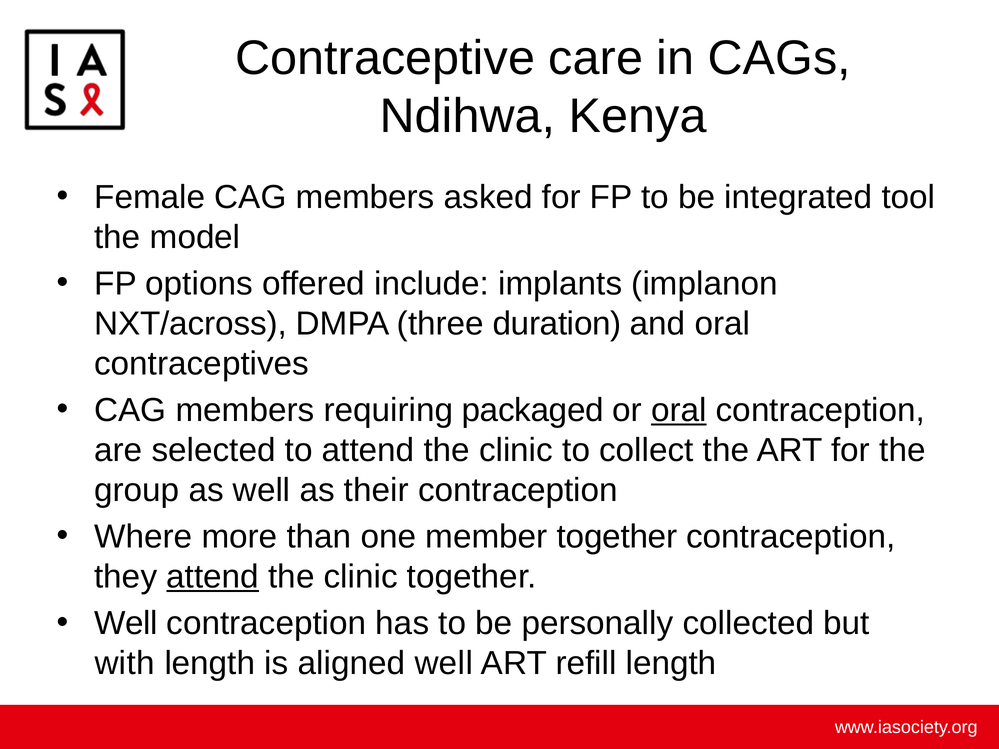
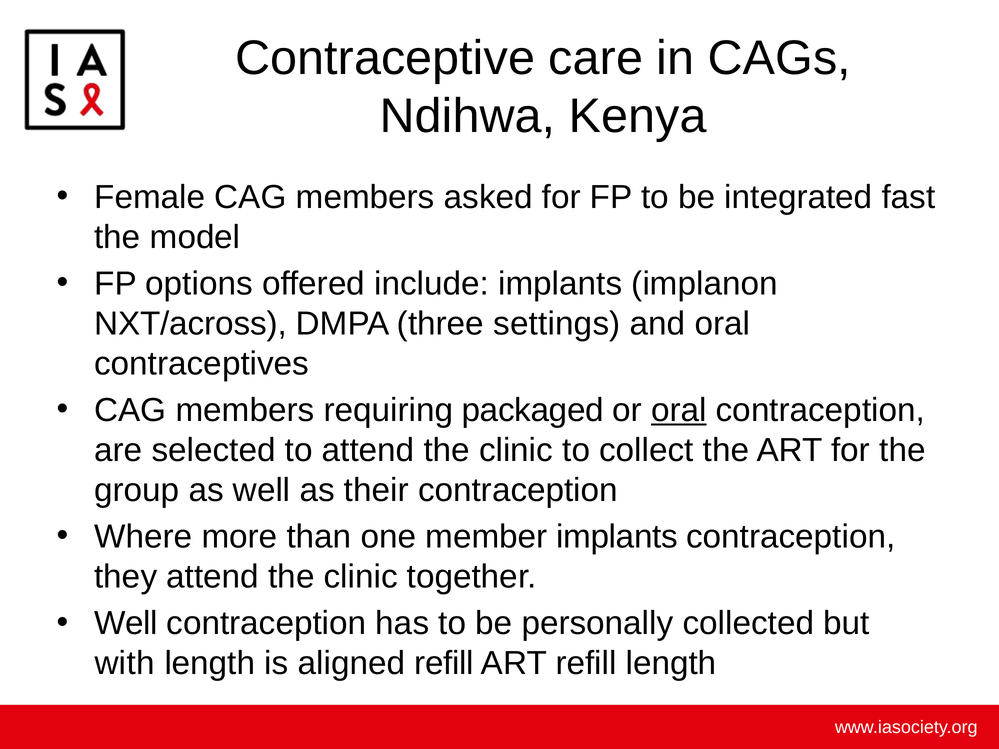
tool: tool -> fast (909, 197)
duration: duration -> settings (557, 324)
member together: together -> implants (617, 537)
attend underline: present -> none (213, 577)
aligned well: well -> refill (444, 664)
